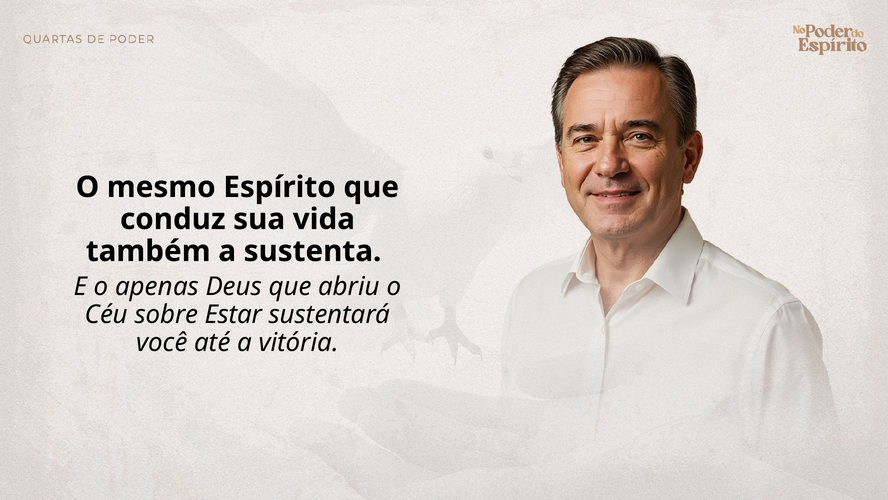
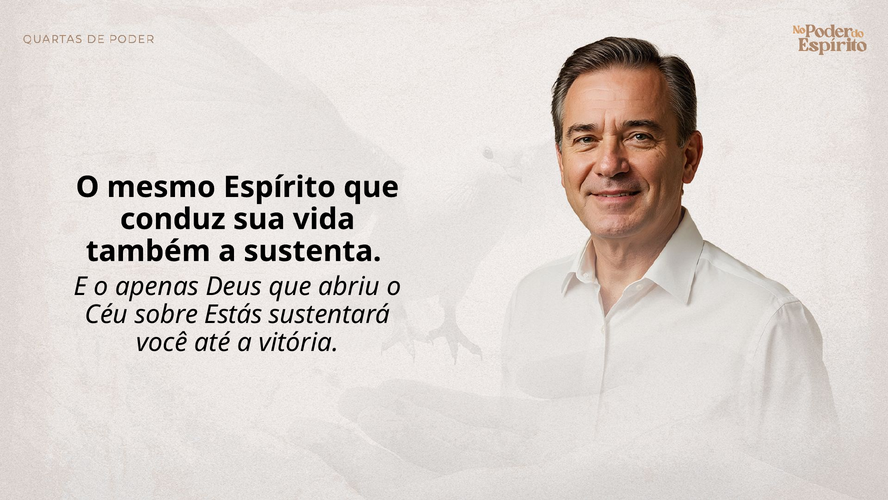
Estar: Estar -> Estás (233, 314)
